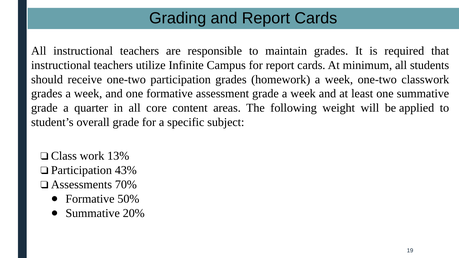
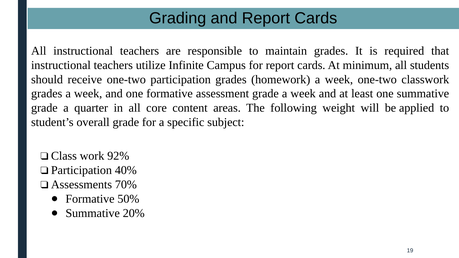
13%: 13% -> 92% (118, 156)
43%: 43% -> 40% (126, 170)
